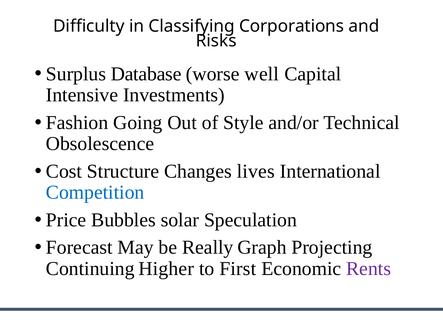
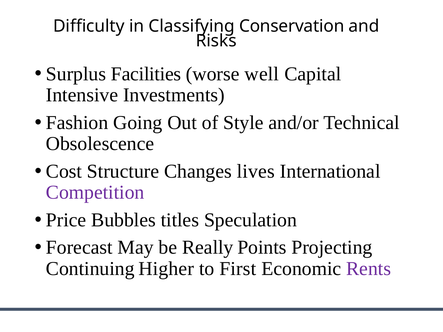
Corporations: Corporations -> Conservation (292, 26)
Database: Database -> Facilities (146, 74)
Competition colour: blue -> purple (95, 193)
solar: solar -> titles (180, 220)
Graph: Graph -> Points (262, 248)
